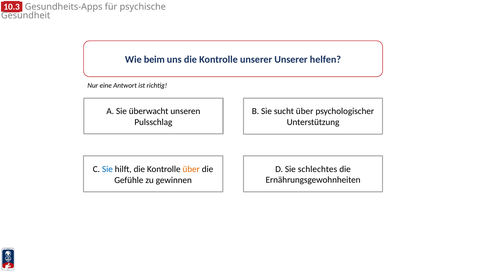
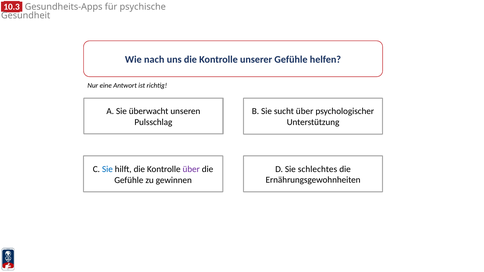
beim: beim -> nach (154, 59)
unserer Unserer: Unserer -> Gefühle (291, 59)
über colour: orange -> purple (191, 169)
